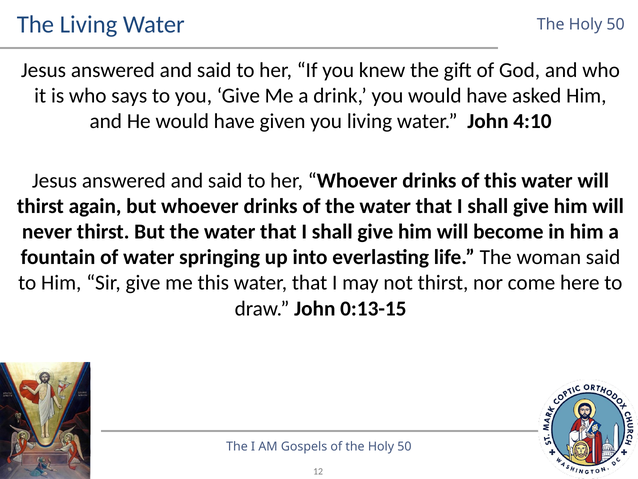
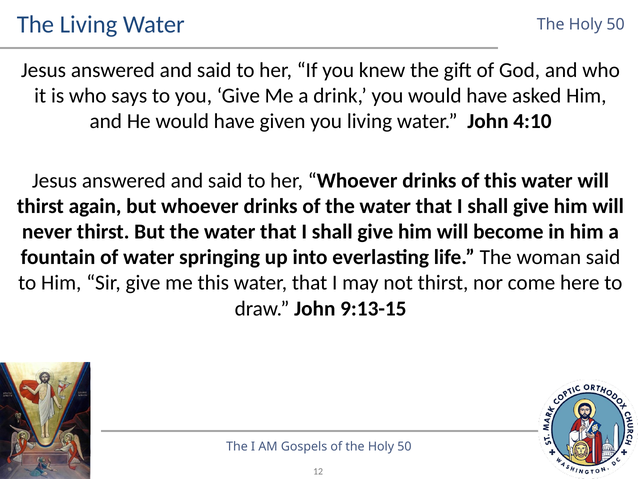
0:13-15: 0:13-15 -> 9:13-15 (373, 308)
